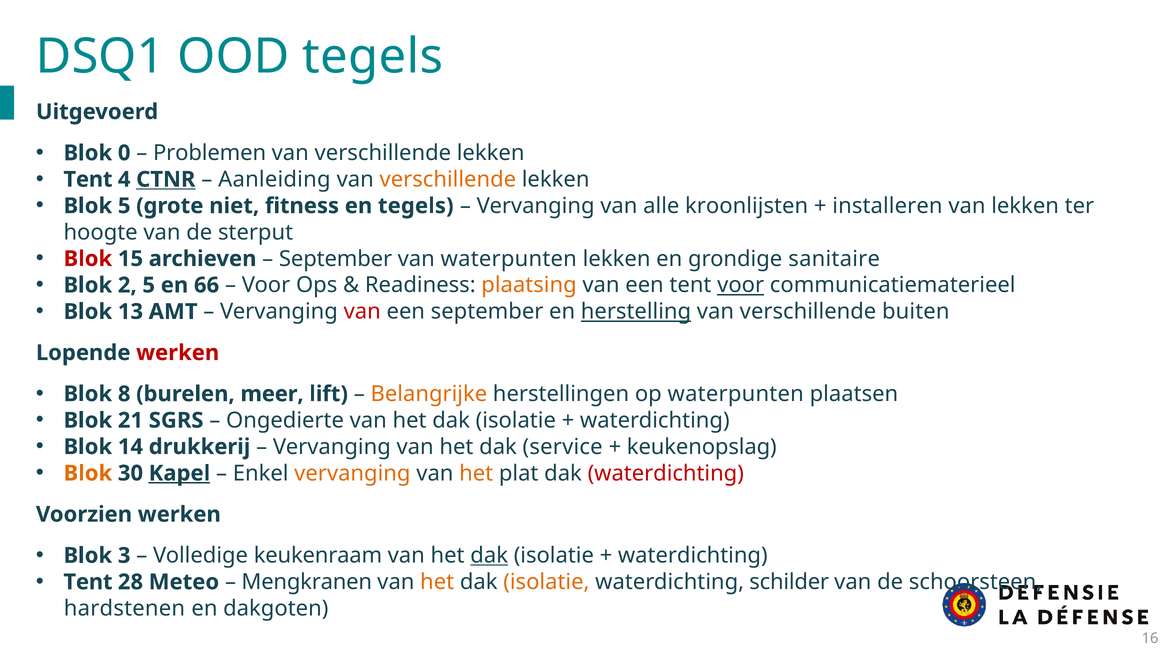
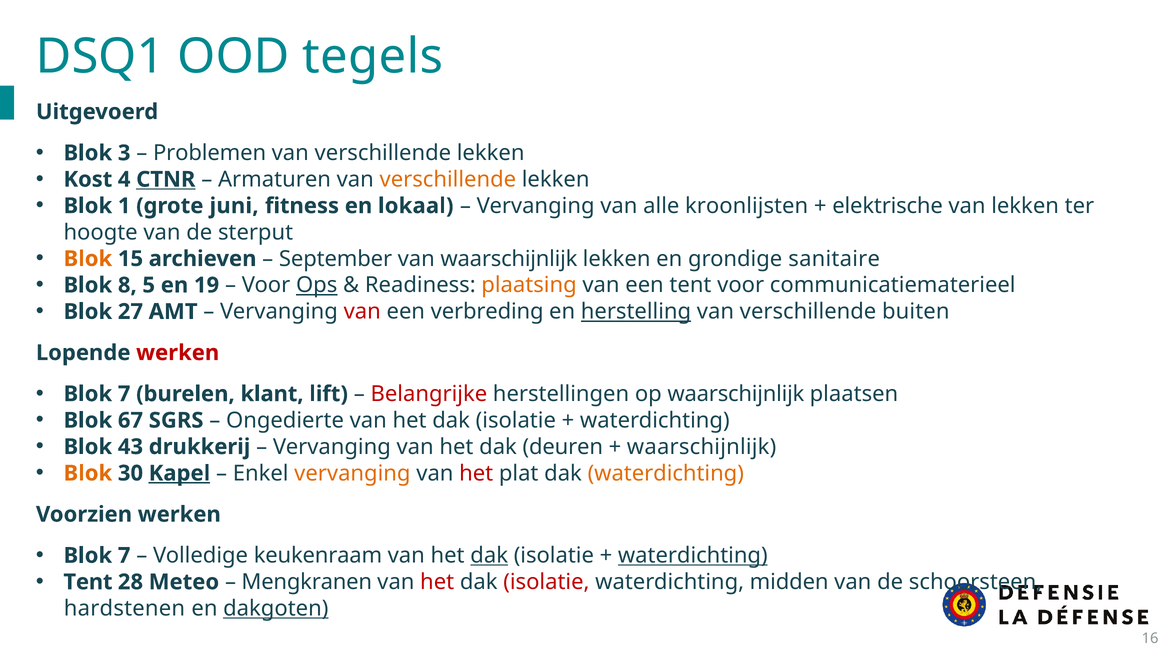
0: 0 -> 3 (124, 153)
Tent: Tent -> Kost (88, 180)
Aanleiding: Aanleiding -> Armaturen (275, 180)
Blok 5: 5 -> 1 (124, 206)
niet: niet -> juni (234, 206)
en tegels: tegels -> lokaal (416, 206)
installeren: installeren -> elektrische (888, 206)
Blok colour: red -> orange (88, 259)
van waterpunten: waterpunten -> waarschijnlijk (509, 259)
2: 2 -> 8 (127, 285)
66: 66 -> 19 (207, 285)
Ops underline: none -> present (317, 285)
voor underline: present -> none (741, 285)
13: 13 -> 27 (130, 312)
een september: september -> verbreding (487, 312)
8: 8 -> 7 (124, 394)
meer: meer -> klant (272, 394)
Belangrijke colour: orange -> red (429, 394)
op waterpunten: waterpunten -> waarschijnlijk (736, 394)
21: 21 -> 67 (130, 421)
14: 14 -> 43 (130, 447)
service: service -> deuren (563, 447)
keukenopslag: keukenopslag -> waarschijnlijk (702, 447)
het colour: orange -> red (476, 474)
waterdichting colour: red -> orange (666, 474)
3: 3 -> 7 (124, 556)
waterdichting underline: none -> present (693, 556)
het colour: orange -> red (437, 582)
isolatie colour: orange -> red (546, 582)
schilder: schilder -> midden (789, 582)
dakgoten underline: none -> present (276, 609)
